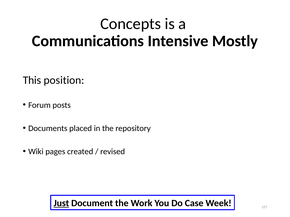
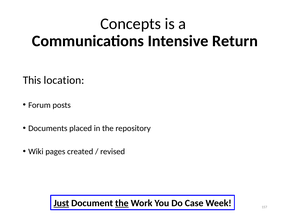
Mostly: Mostly -> Return (235, 41)
position: position -> location (64, 80)
the underline: none -> present (122, 204)
